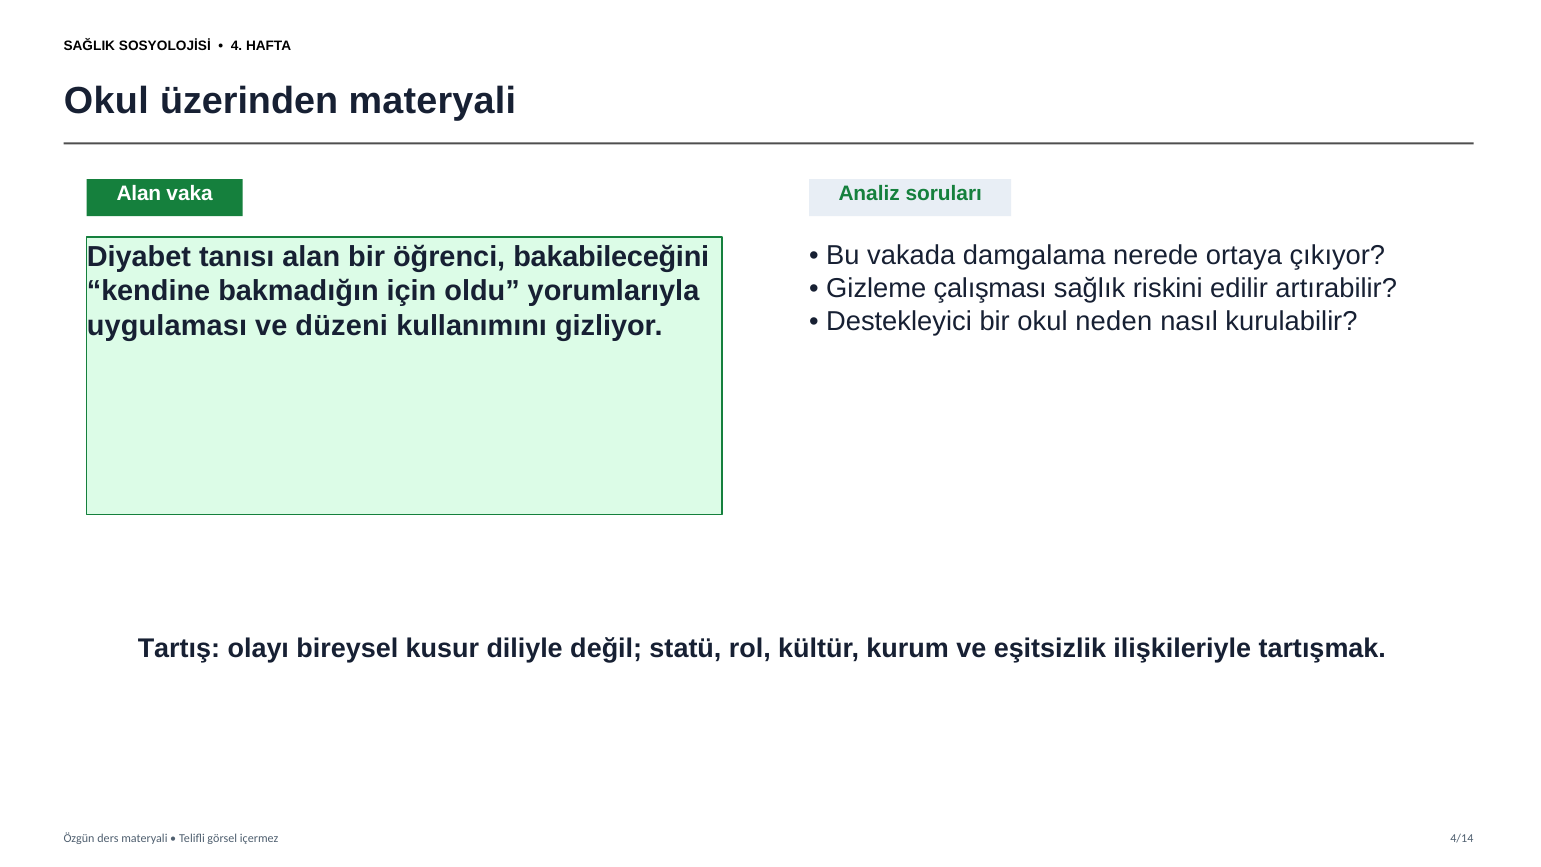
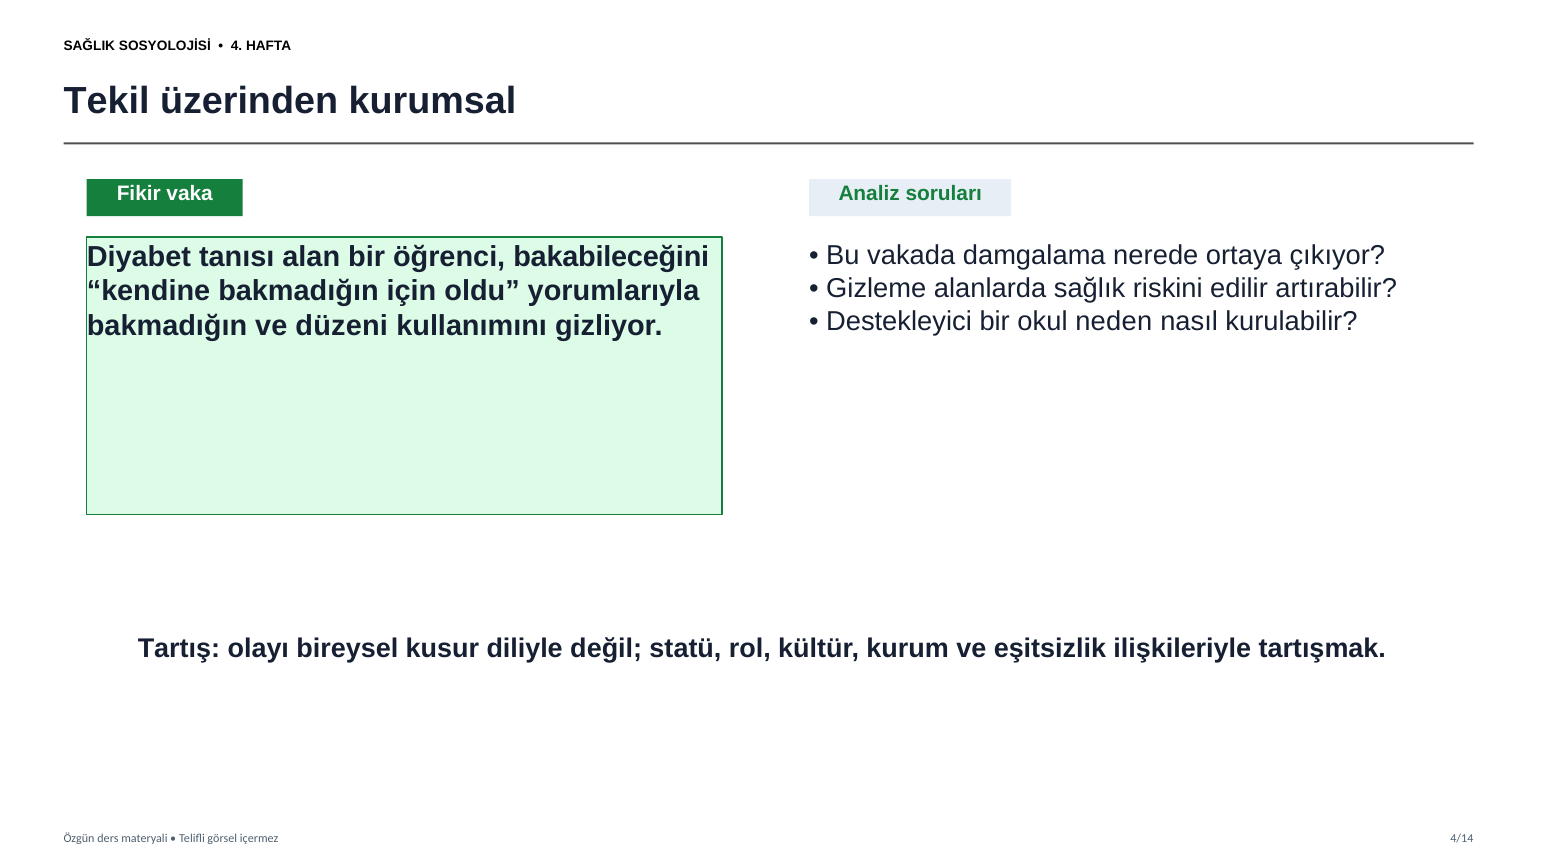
Okul: Okul -> Tekil (107, 101)
üzerinden materyali: materyali -> kurumsal (432, 101)
Alan: Alan -> Fikir (139, 193)
çalışması: çalışması -> alanlarda (990, 288)
uygulaması: uygulaması -> bakmadığın (167, 326)
